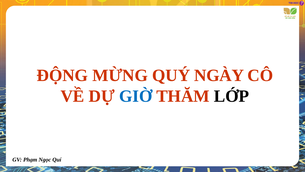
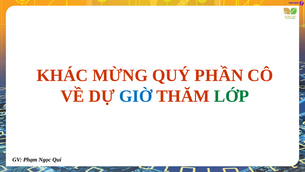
ĐỘNG: ĐỘNG -> KHÁC (62, 75)
NGÀY: NGÀY -> PHẦN (219, 75)
LỚP colour: black -> green (232, 96)
